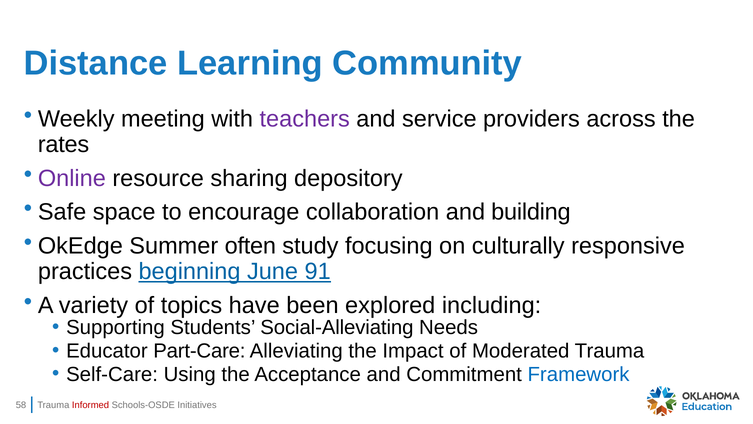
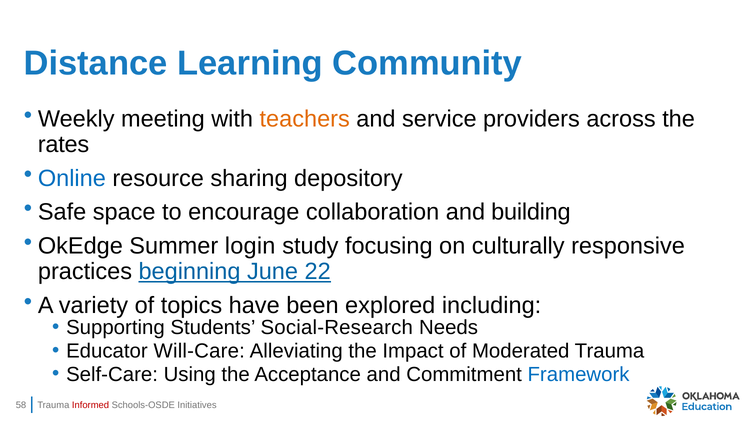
teachers colour: purple -> orange (305, 119)
Online colour: purple -> blue (72, 178)
often: often -> login (250, 246)
91: 91 -> 22 (318, 271)
Social-Alleviating: Social-Alleviating -> Social-Research (337, 327)
Part-Care: Part-Care -> Will-Care (199, 351)
